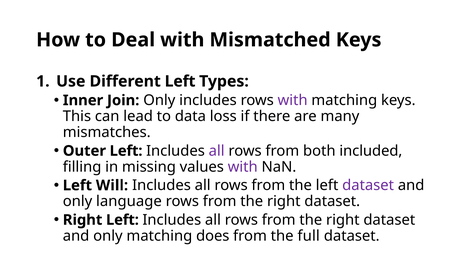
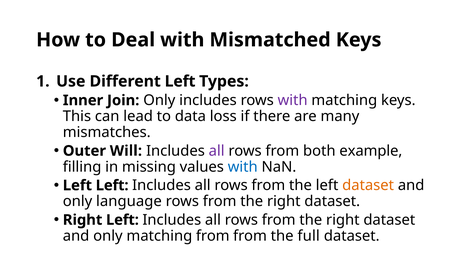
Outer Left: Left -> Will (126, 151)
included: included -> example (371, 151)
with colour: purple -> blue (243, 167)
Left Will: Will -> Left (112, 185)
dataset colour: purple -> orange (368, 185)
matching does: does -> from (213, 236)
